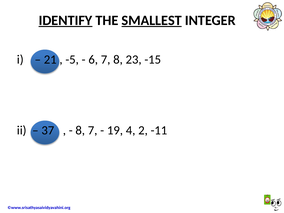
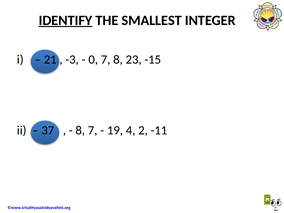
SMALLEST underline: present -> none (152, 20)
-5: -5 -> -3 (72, 60)
6: 6 -> 0 (93, 60)
